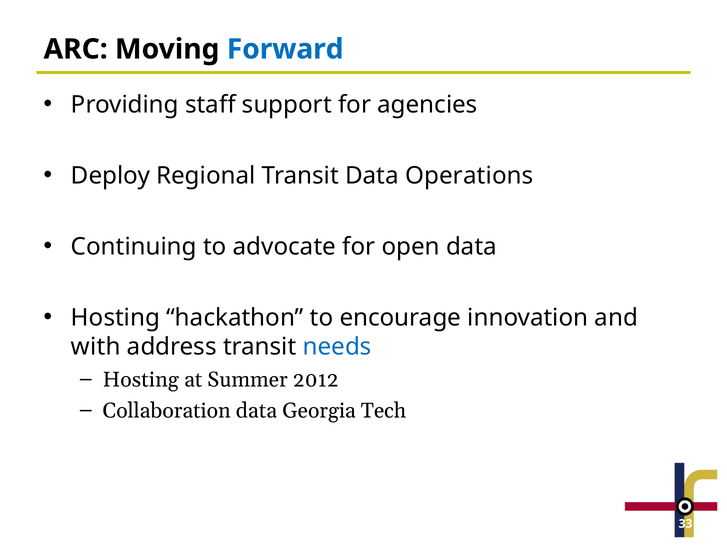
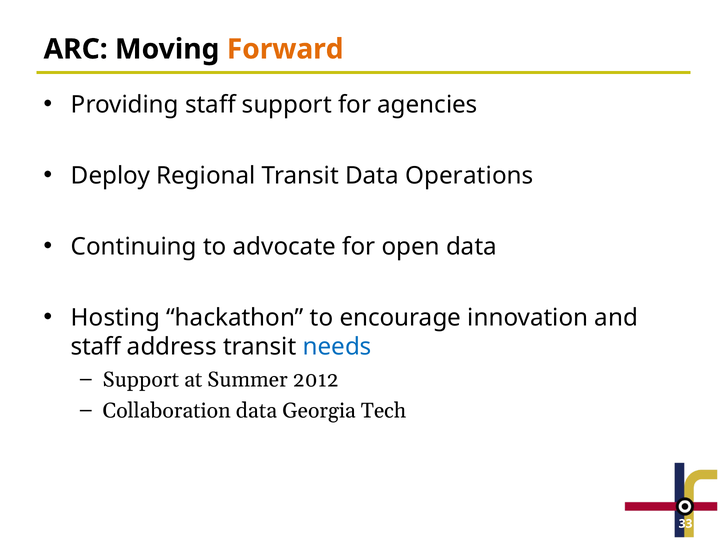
Forward colour: blue -> orange (285, 49)
with: with -> staff (96, 347)
Hosting: Hosting -> Support (141, 380)
